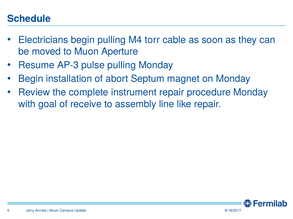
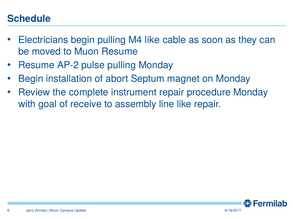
M4 torr: torr -> like (152, 40)
Muon Aperture: Aperture -> Resume (120, 52)
AP-3: AP-3 -> AP-2 (68, 65)
